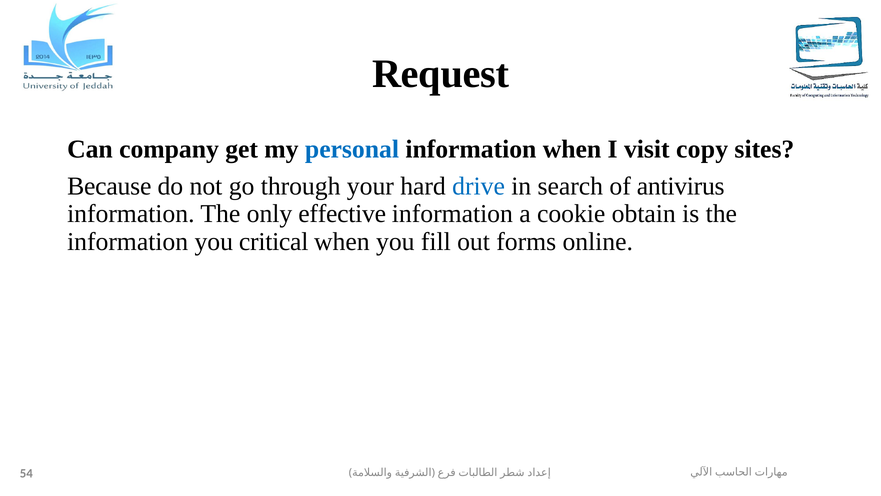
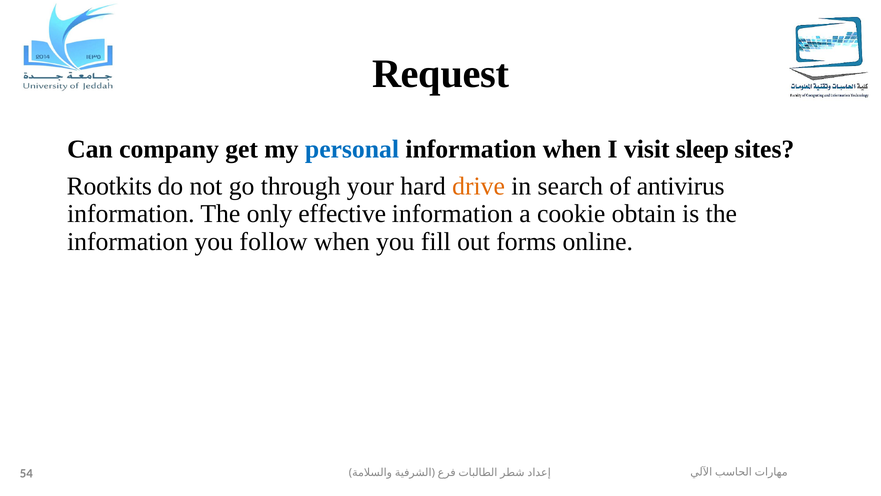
copy: copy -> sleep (702, 149)
Because: Because -> Rootkits (109, 186)
drive colour: blue -> orange (479, 186)
critical: critical -> follow (273, 241)
